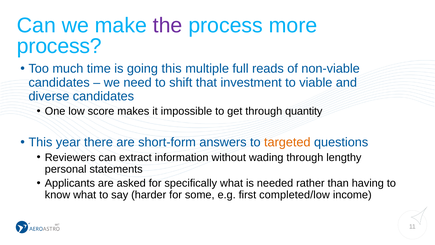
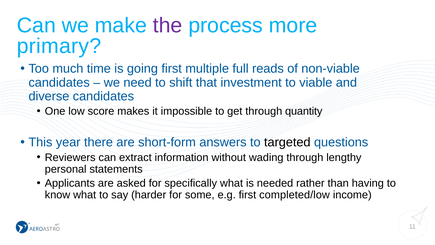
process: process -> primary (59, 46)
going this: this -> first (172, 69)
targeted colour: orange -> black (287, 142)
